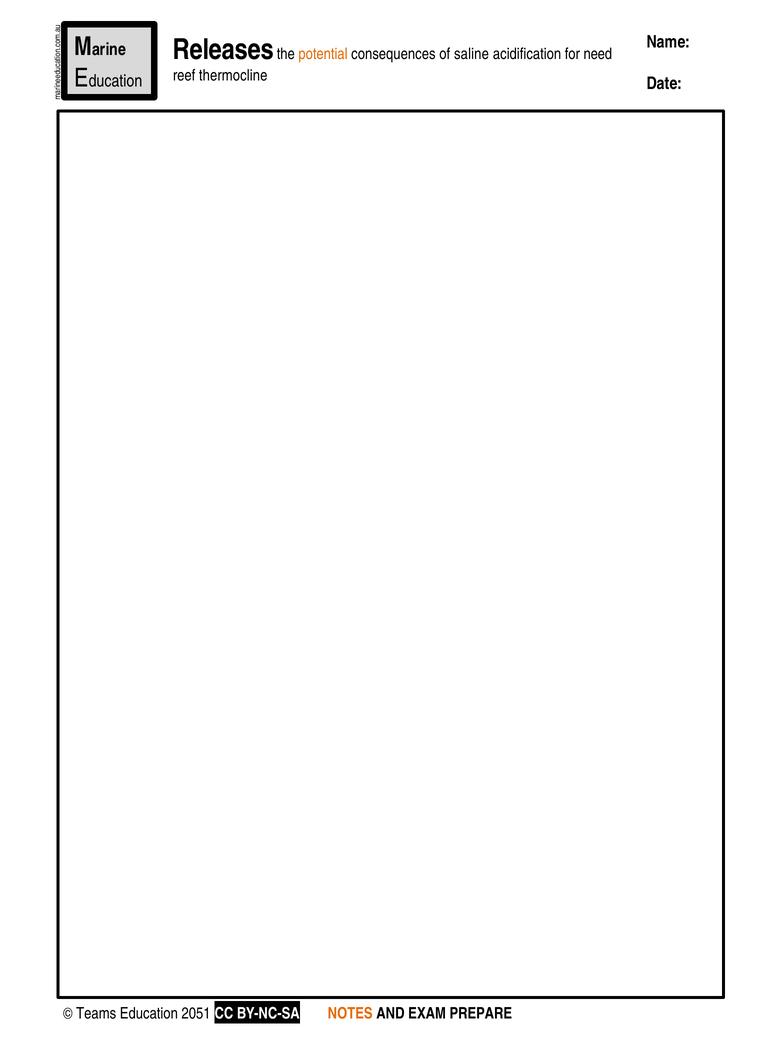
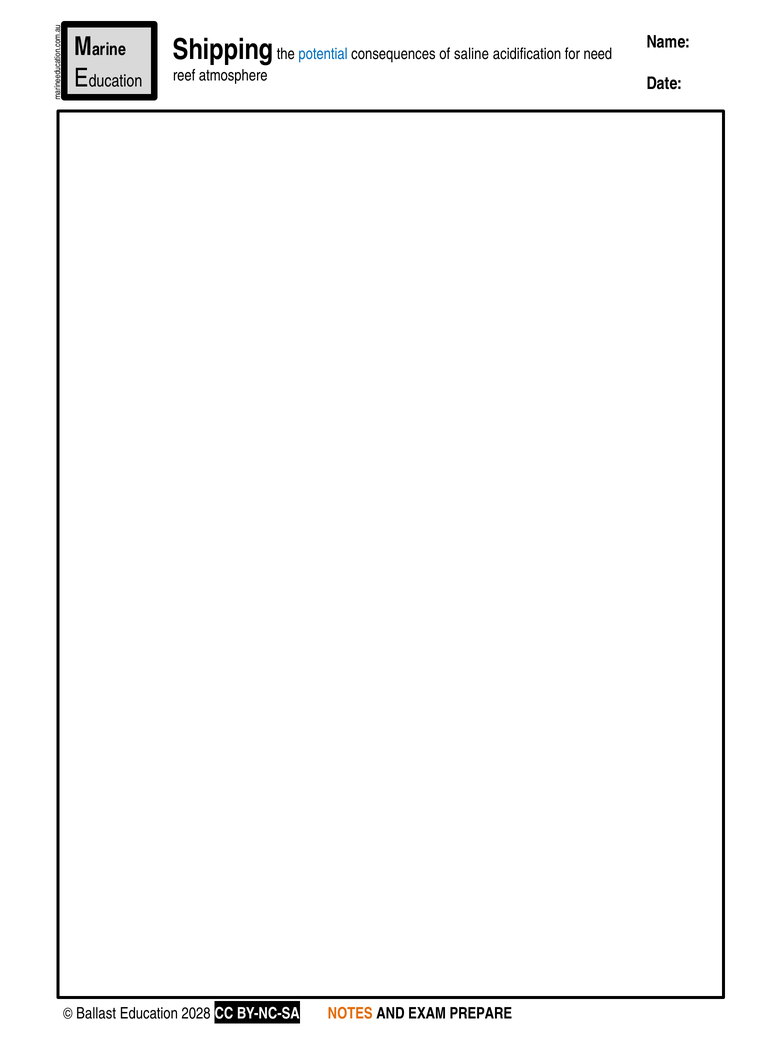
Releases: Releases -> Shipping (223, 50)
potential colour: orange -> blue (323, 54)
thermocline: thermocline -> atmosphere (233, 76)
Teams: Teams -> Ballast (96, 1014)
2051: 2051 -> 2028 (196, 1014)
